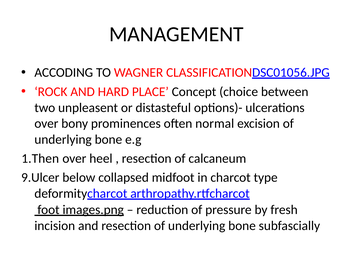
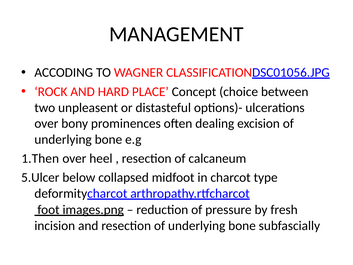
normal: normal -> dealing (215, 123)
9.Ulcer: 9.Ulcer -> 5.Ulcer (40, 177)
